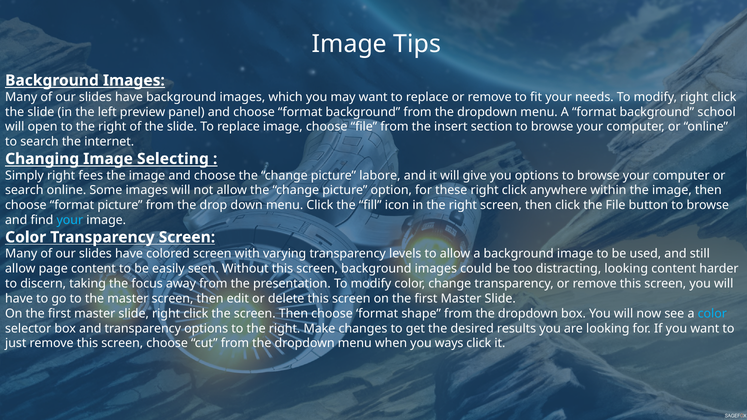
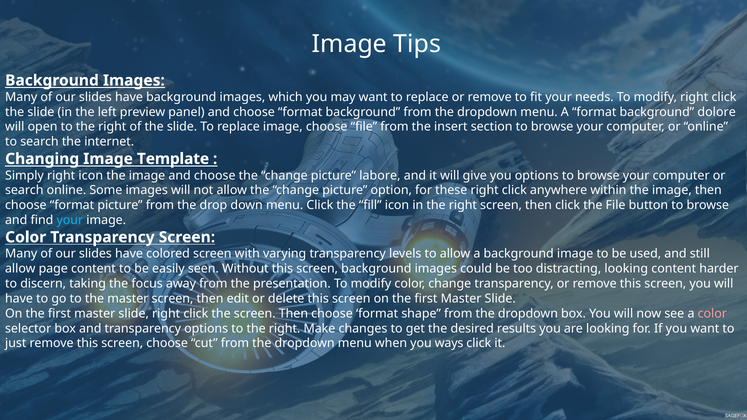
school: school -> dolore (717, 112)
Selecting: Selecting -> Template (173, 159)
right fees: fees -> icon (91, 175)
color colour: light blue -> pink (712, 314)
